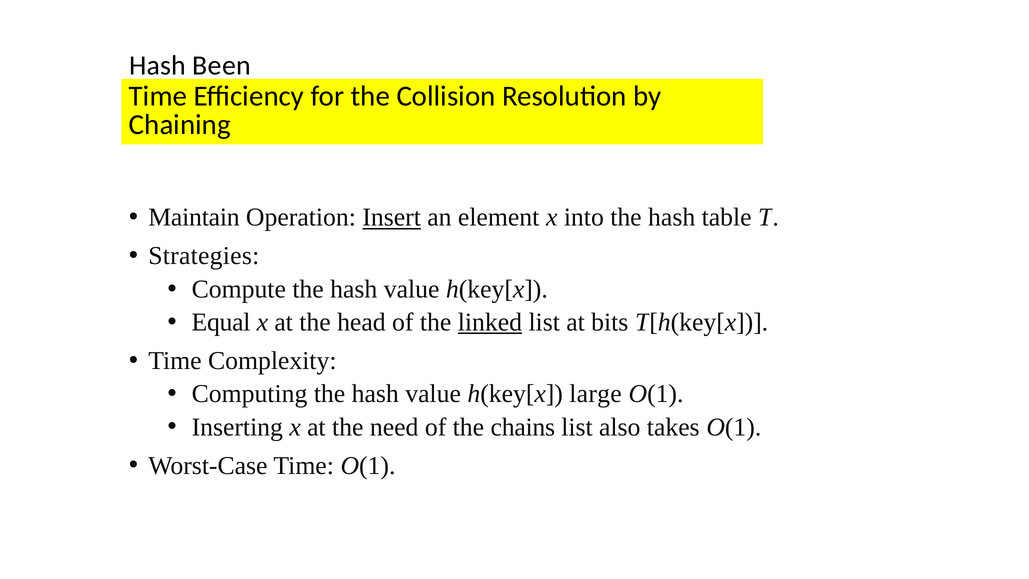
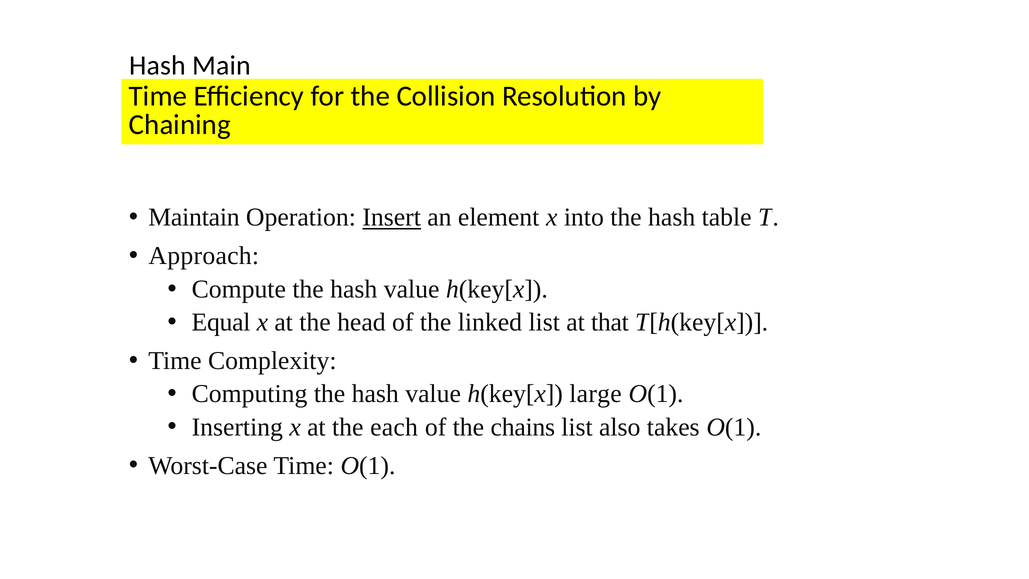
Been: Been -> Main (222, 66)
Strategies: Strategies -> Approach (204, 256)
linked underline: present -> none (490, 322)
bits: bits -> that (610, 322)
need: need -> each (394, 427)
